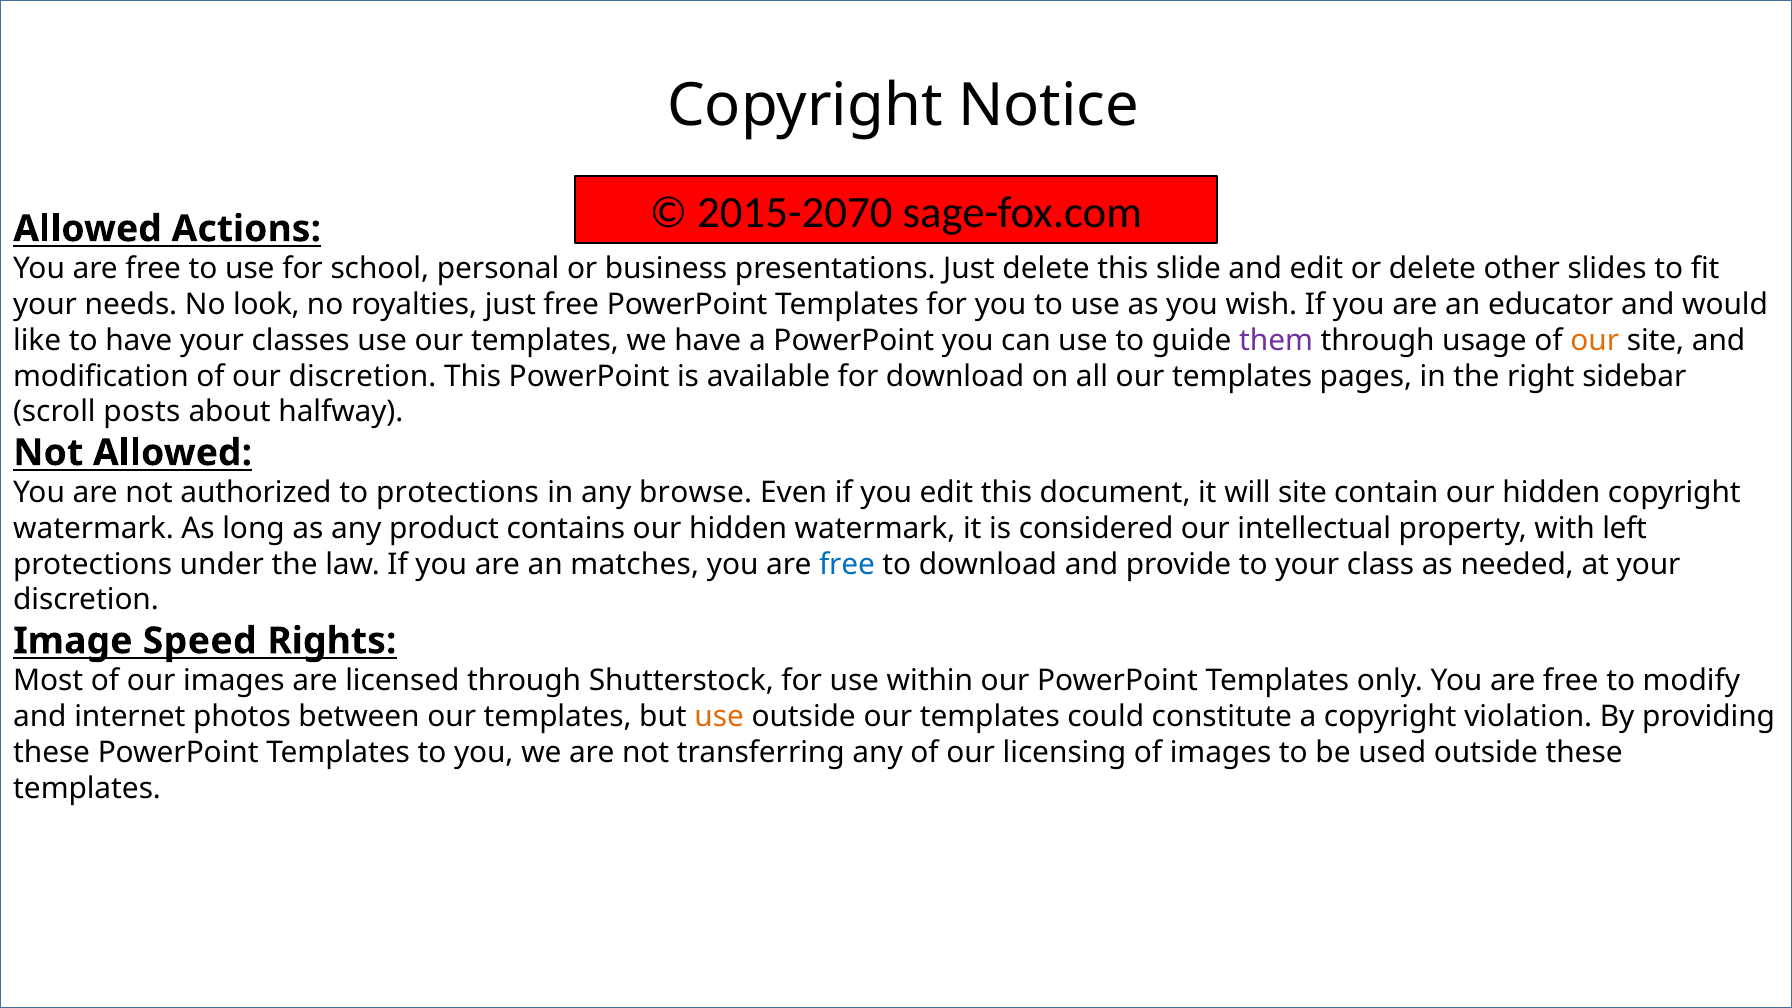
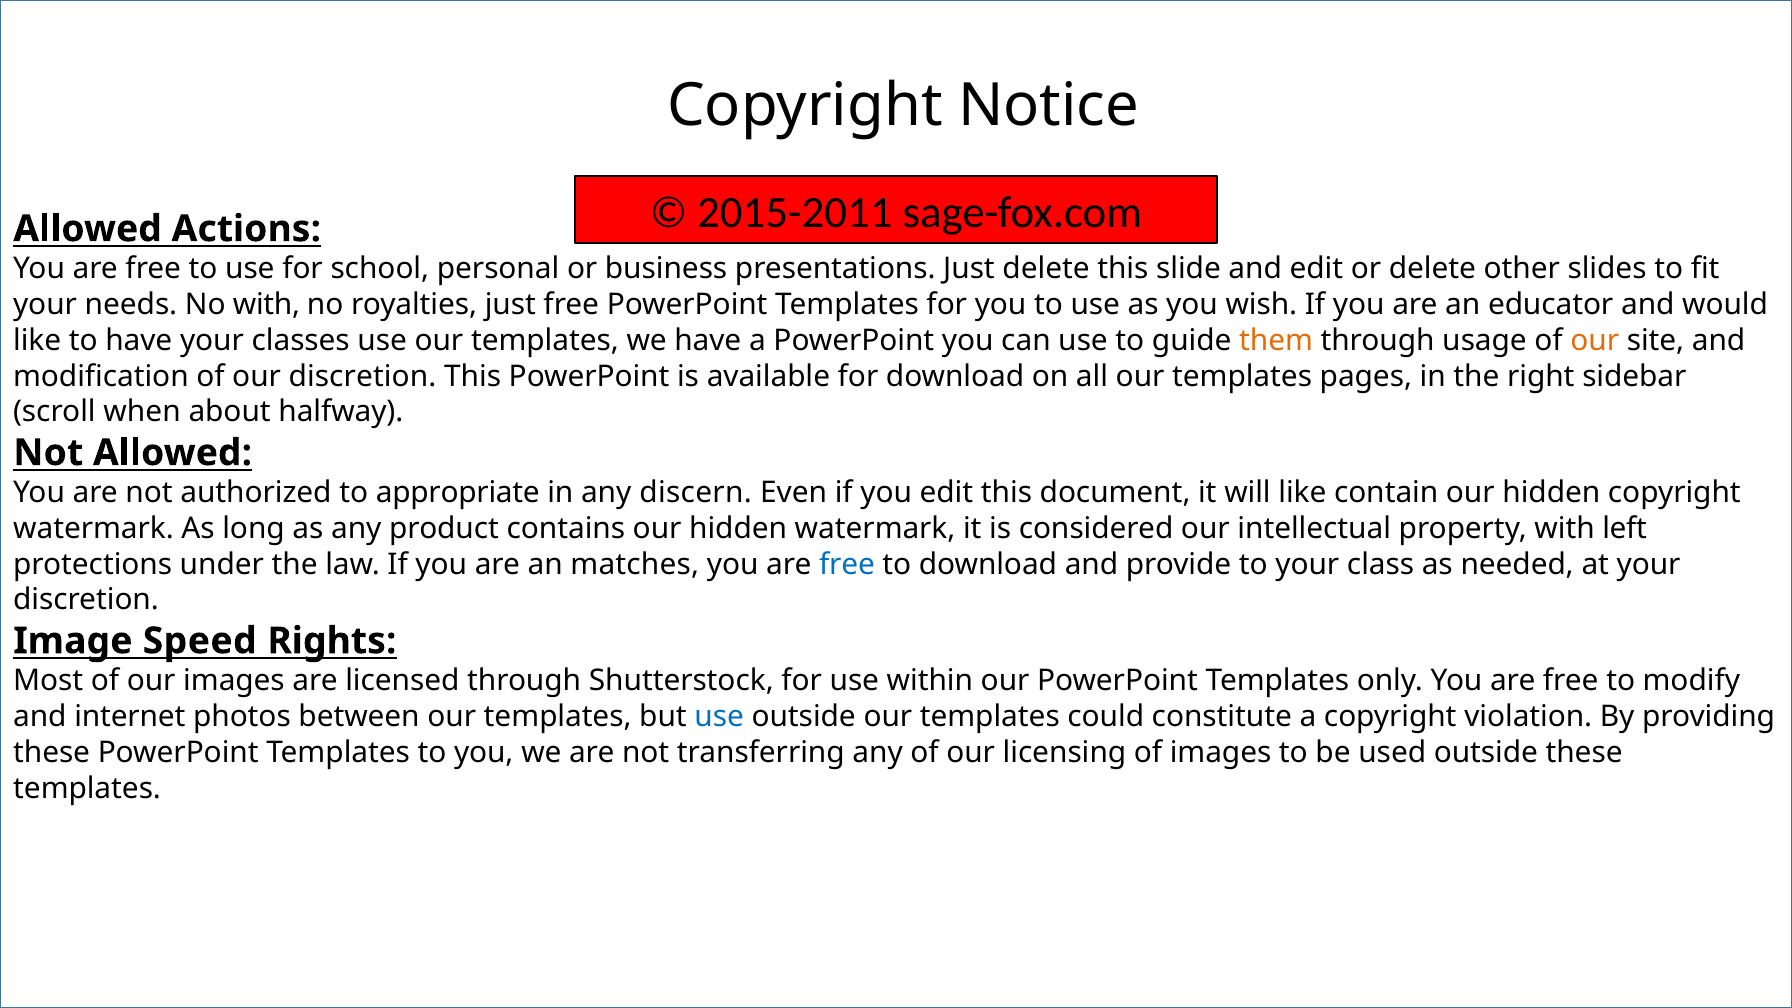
2015-2070: 2015-2070 -> 2015-2011 (795, 213)
No look: look -> with (266, 305)
them colour: purple -> orange (1276, 340)
posts: posts -> when (142, 412)
to protections: protections -> appropriate (458, 493)
browse: browse -> discern (696, 493)
will site: site -> like (1302, 493)
use colour: orange -> blue (719, 717)
